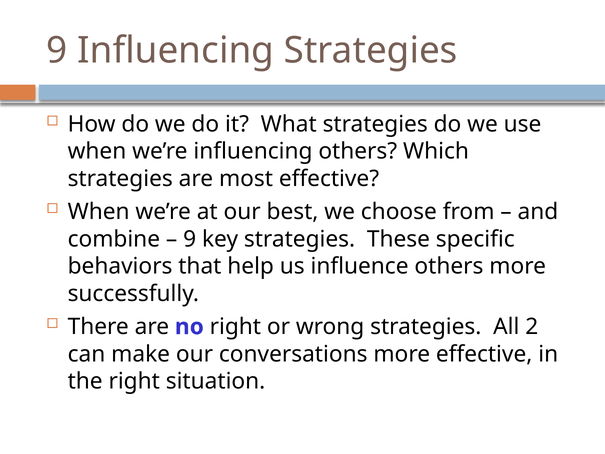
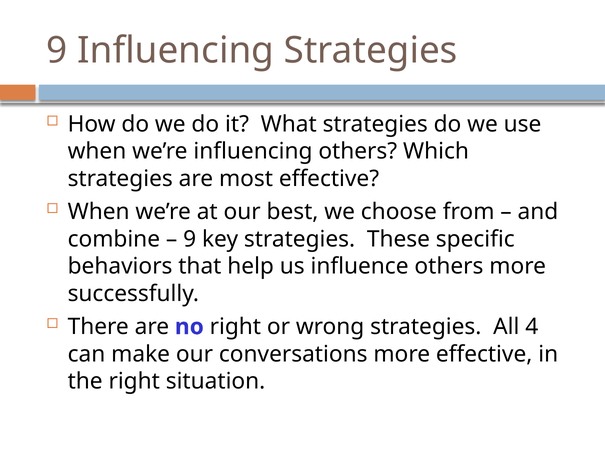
2: 2 -> 4 (532, 327)
